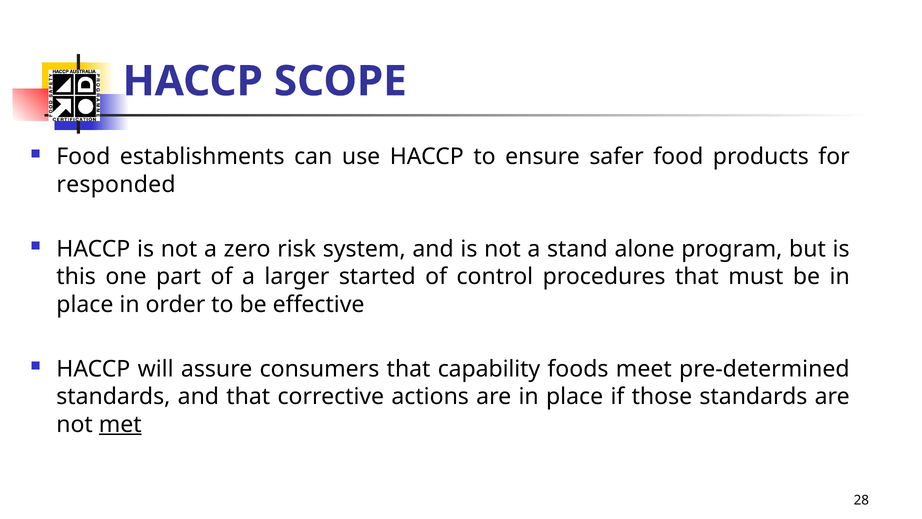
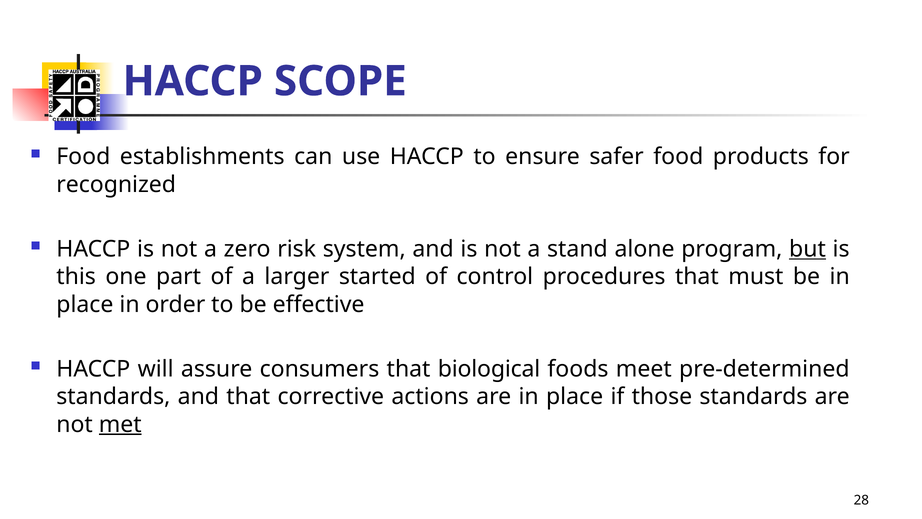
responded: responded -> recognized (116, 184)
but underline: none -> present (807, 249)
capability: capability -> biological (489, 369)
